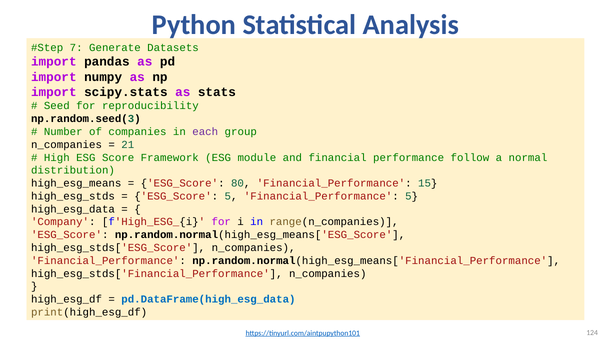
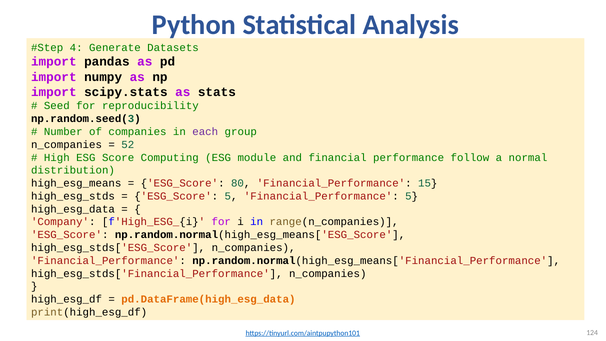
7: 7 -> 4 (76, 48)
21: 21 -> 52 (128, 145)
Framework: Framework -> Computing (170, 157)
pd.DataFrame(high_esg_data colour: blue -> orange (208, 299)
